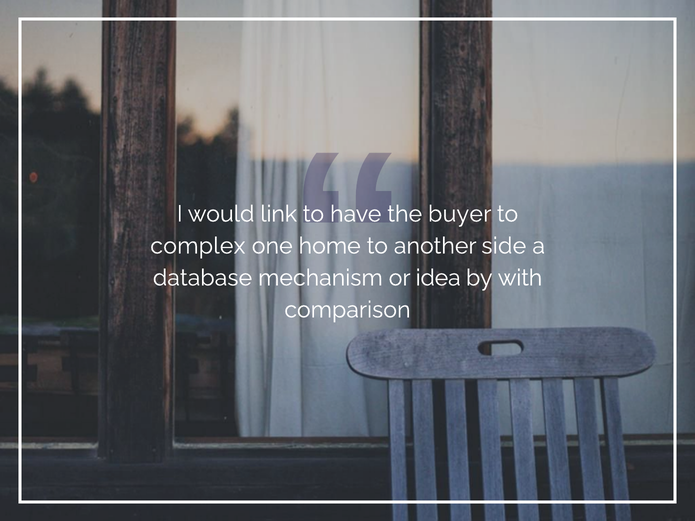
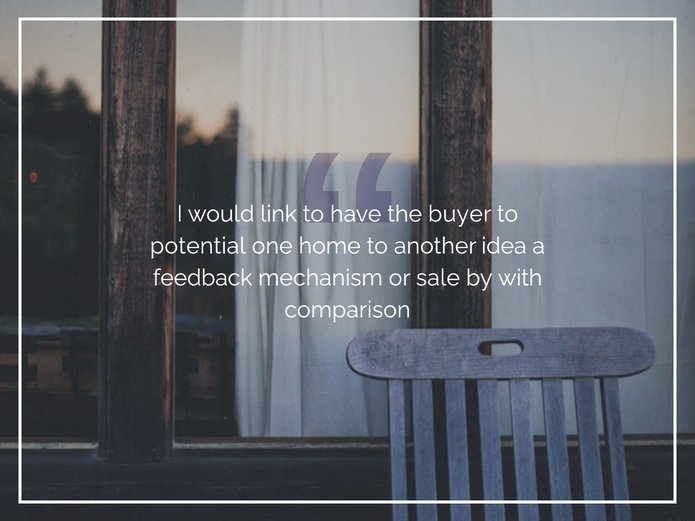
complex: complex -> potential (198, 246)
side: side -> idea (504, 246)
database: database -> feedback (203, 278)
idea: idea -> sale (438, 278)
